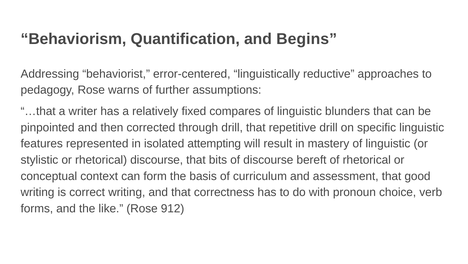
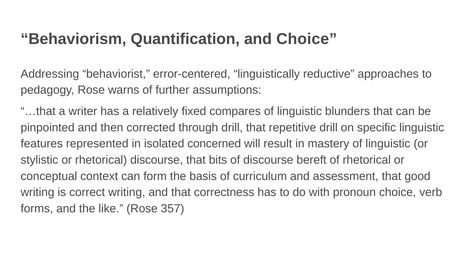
and Begins: Begins -> Choice (307, 39)
attempting: attempting -> concerned (214, 143)
912: 912 -> 357 (173, 208)
